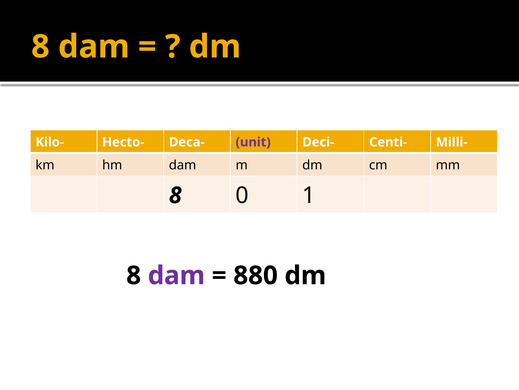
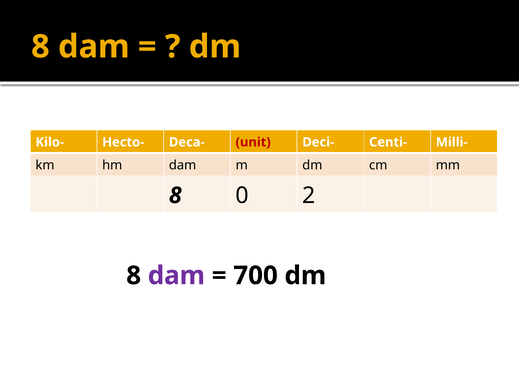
unit colour: purple -> red (253, 142)
1: 1 -> 2 (309, 195)
880: 880 -> 700 (256, 275)
